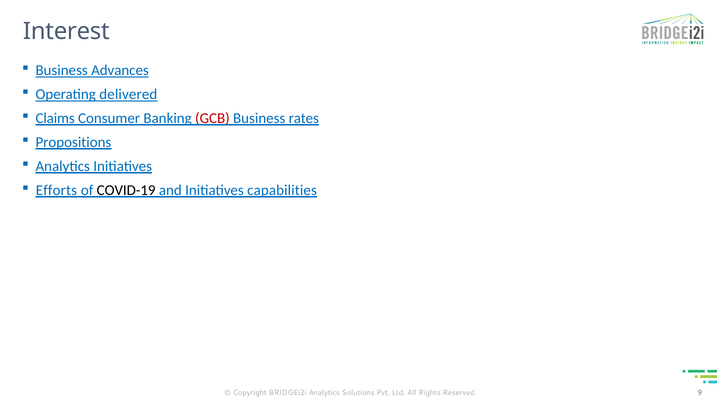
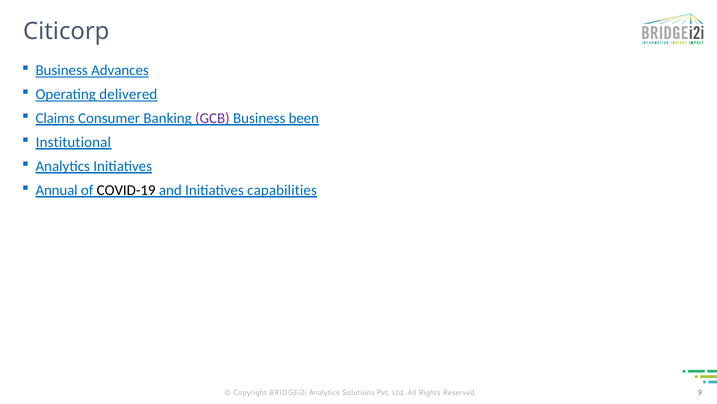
Interest: Interest -> Citicorp (66, 31)
GCB colour: red -> purple (212, 118)
rates: rates -> been (304, 118)
Propositions: Propositions -> Institutional (73, 142)
Efforts: Efforts -> Annual (57, 190)
